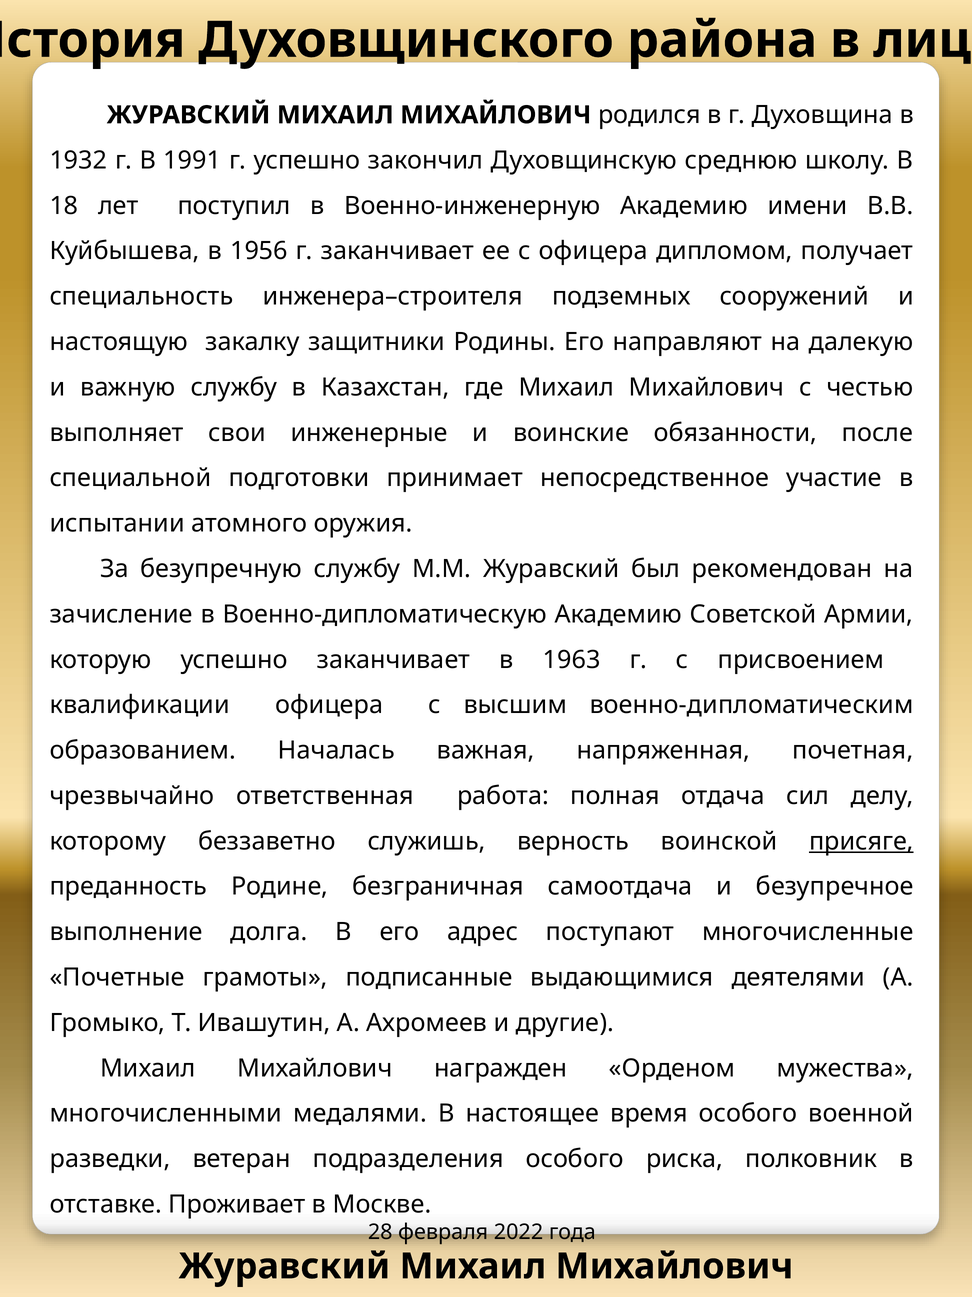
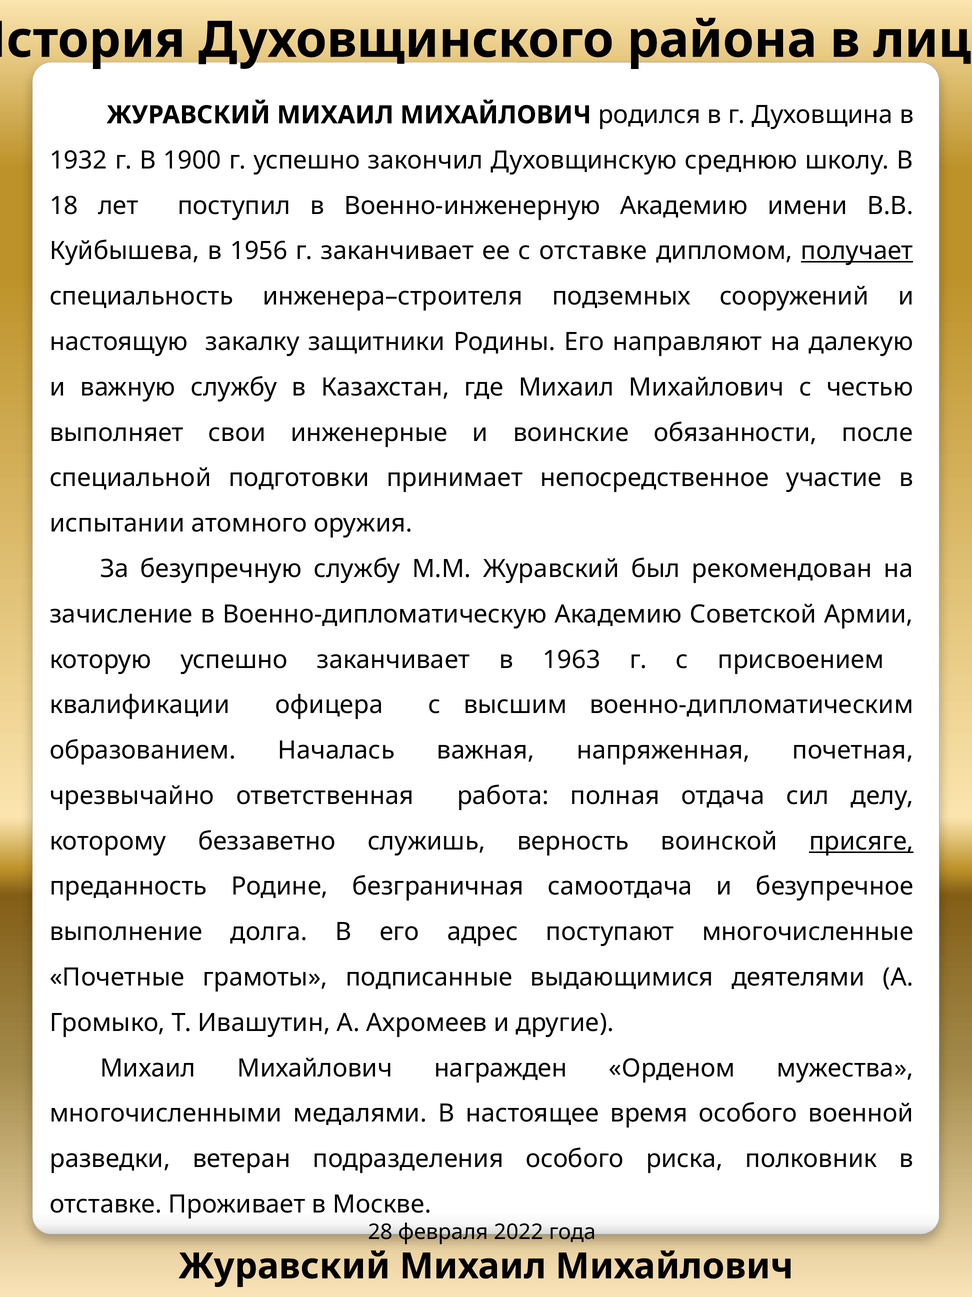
1991: 1991 -> 1900 (192, 160)
с офицера: офицера -> отставке (593, 251)
получает underline: none -> present (857, 251)
